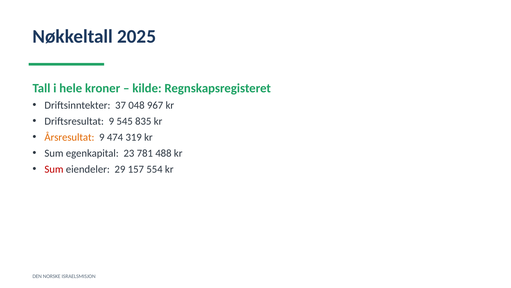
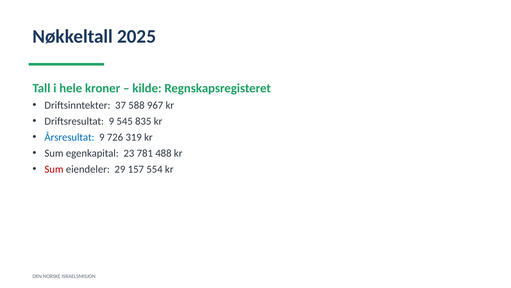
048: 048 -> 588 (136, 105)
Årsresultat colour: orange -> blue (69, 137)
474: 474 -> 726 (115, 137)
